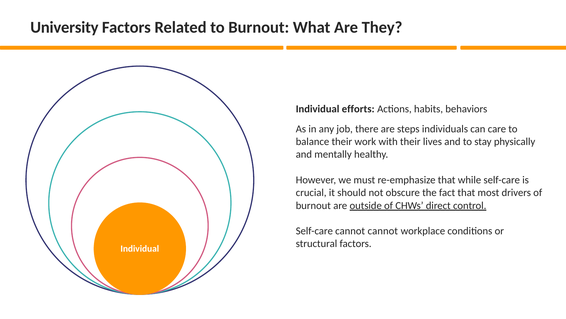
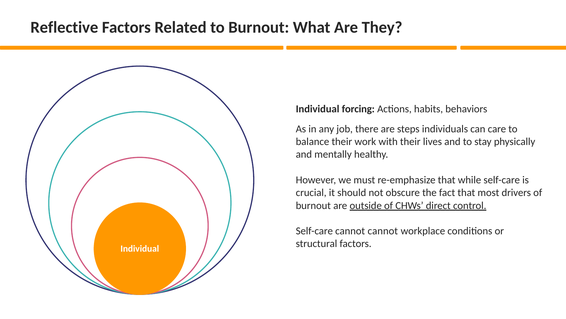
University: University -> Reflective (64, 27)
efforts: efforts -> forcing (358, 109)
